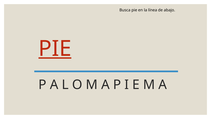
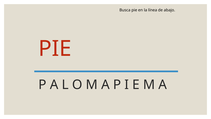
PIE underline: present -> none (55, 48)
